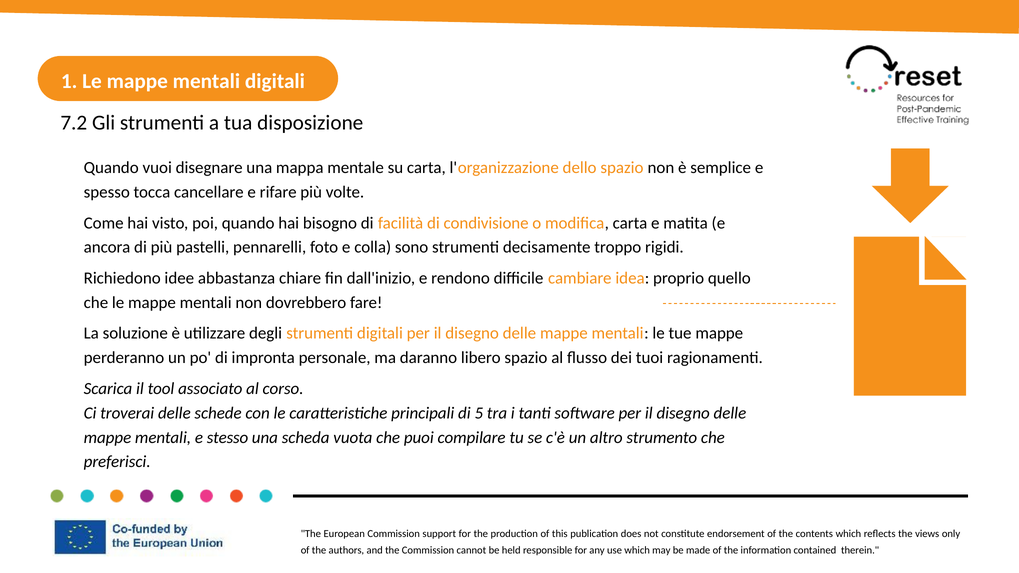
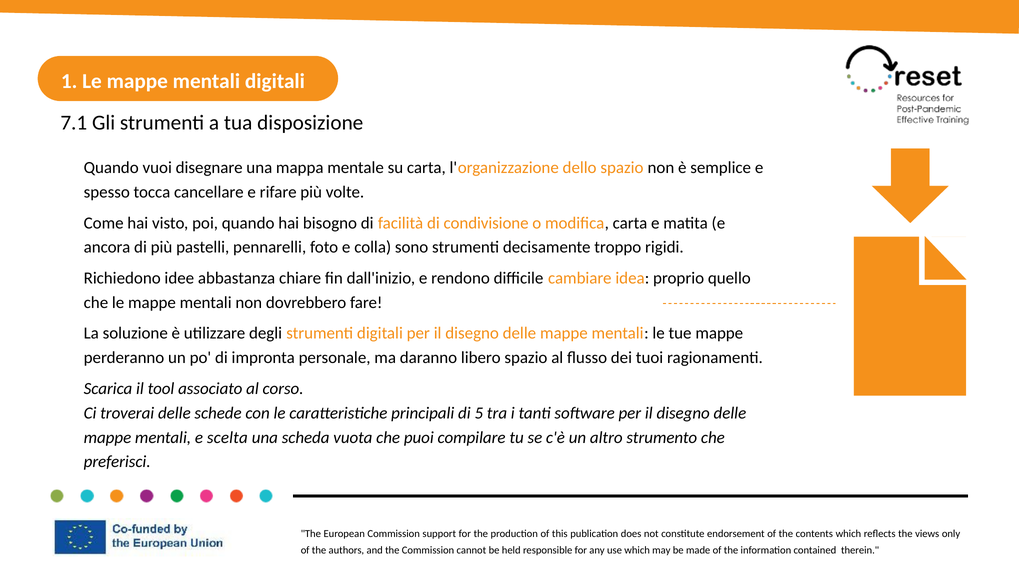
7.2: 7.2 -> 7.1 (74, 123)
stesso: stesso -> scelta (227, 438)
